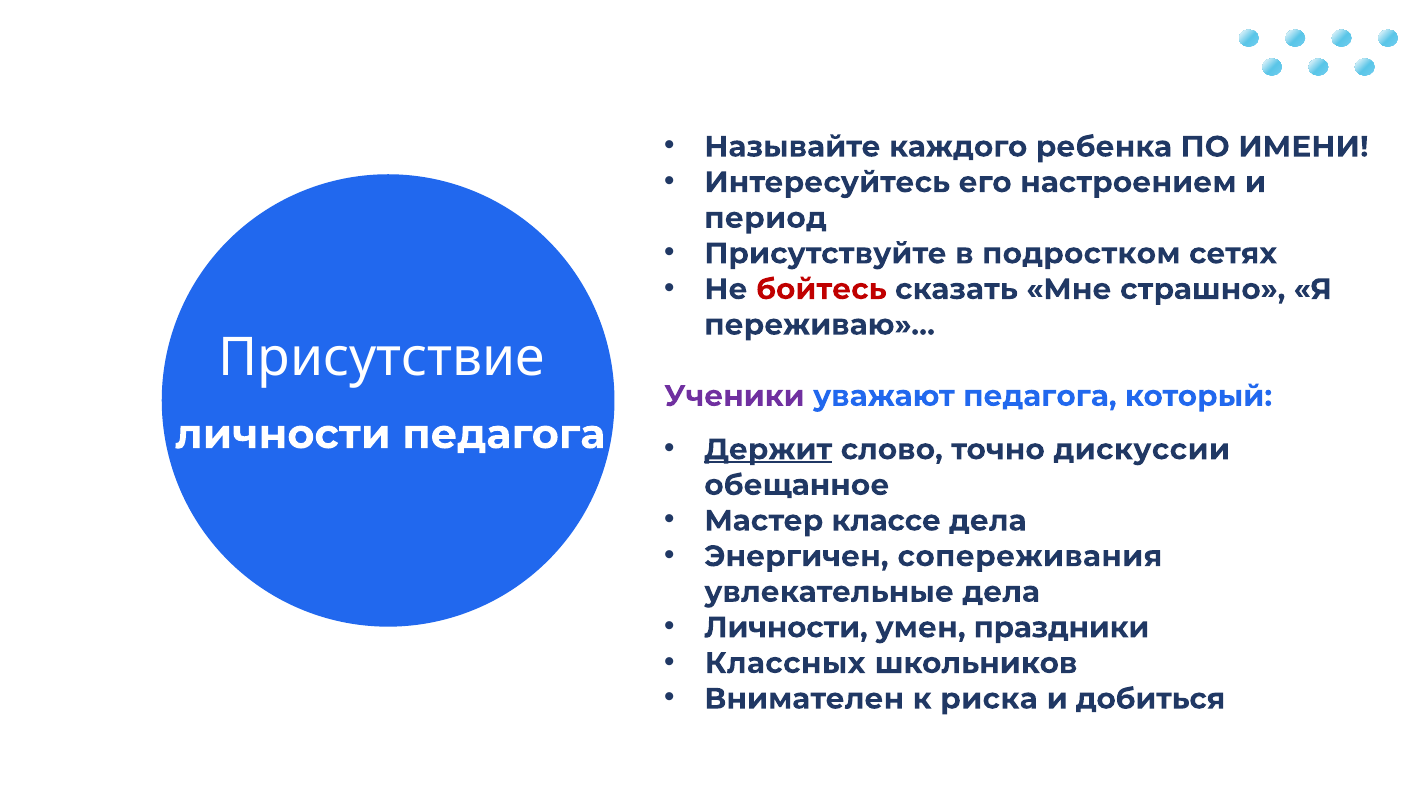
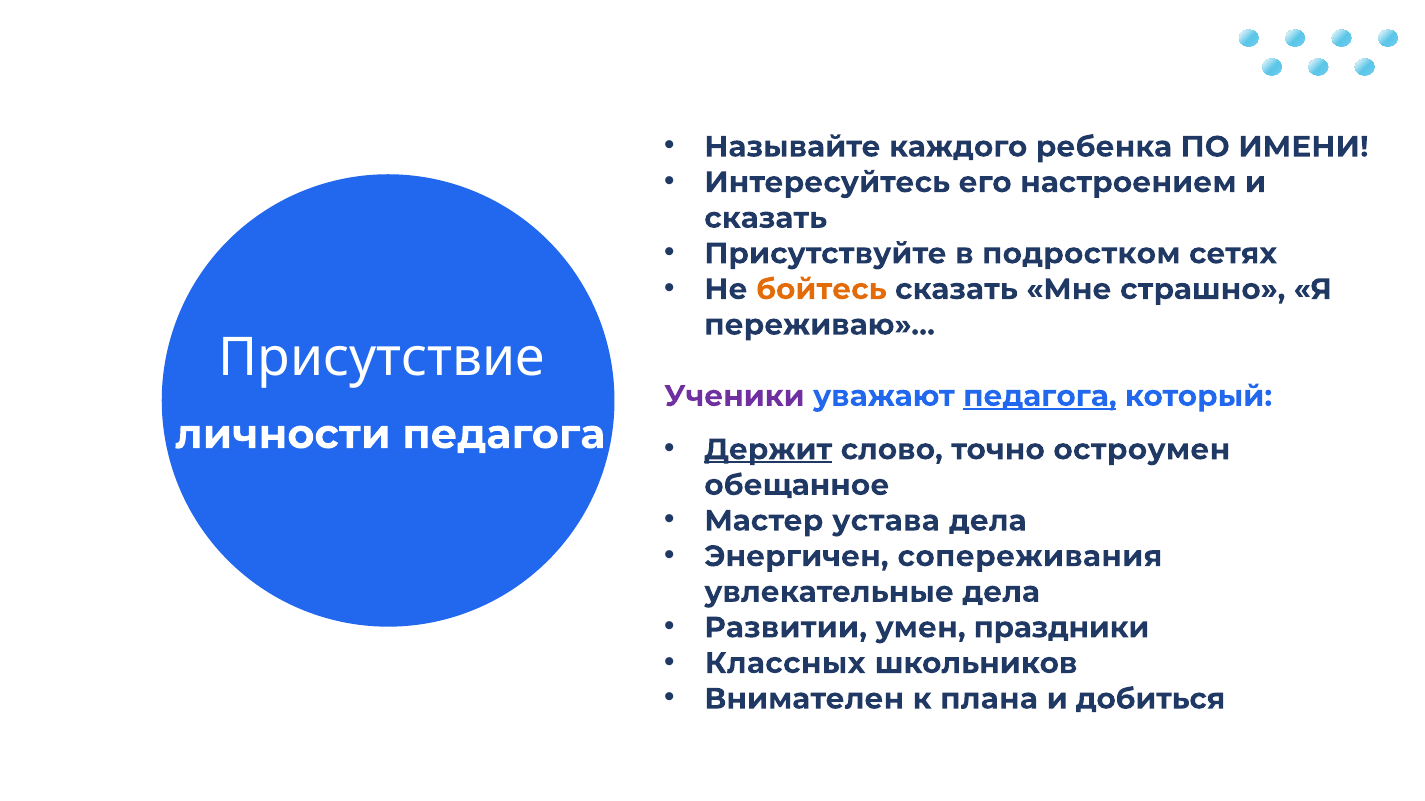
период: период -> сказать (766, 218)
бойтесь colour: red -> orange (821, 289)
педагога underline: none -> present (1040, 396)
дискуссии: дискуссии -> остроумен (1142, 450)
классе: классе -> устава (886, 521)
Личности: Личности -> Развитии (786, 628)
риска: риска -> плана (989, 699)
